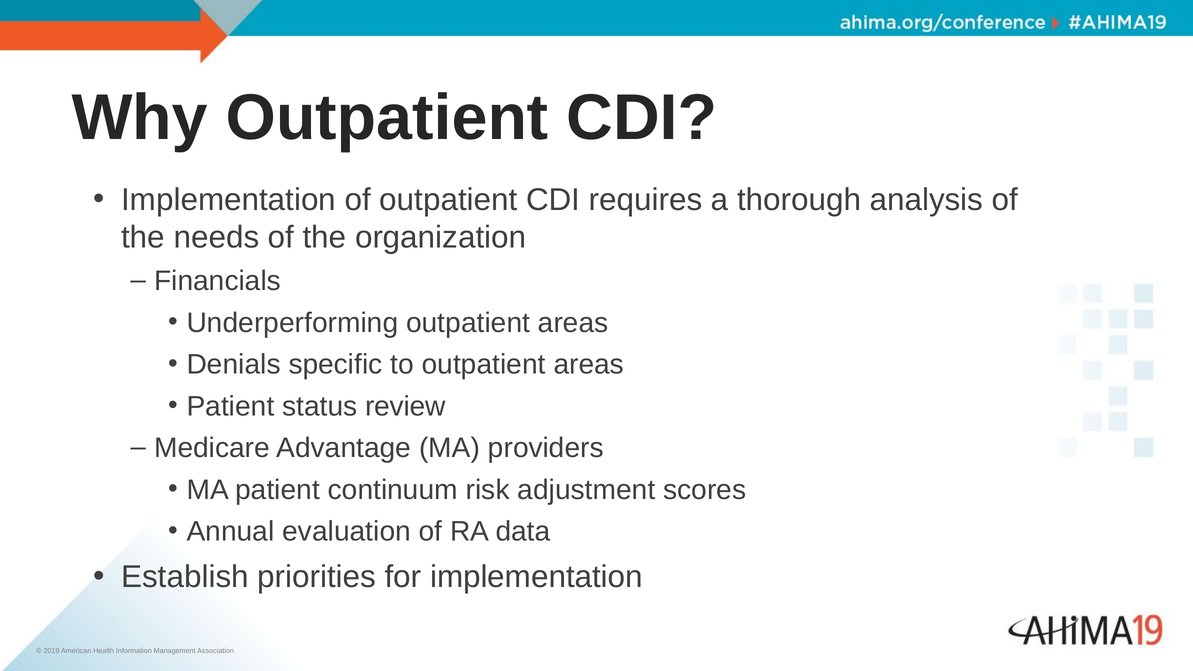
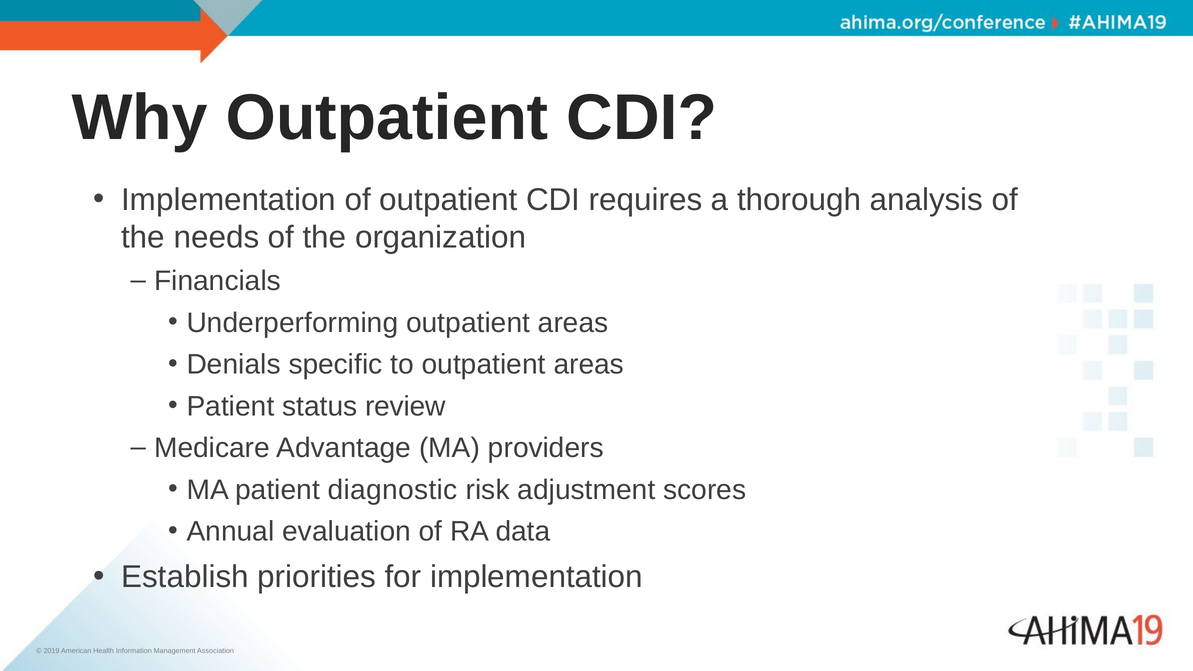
continuum: continuum -> diagnostic (393, 490)
